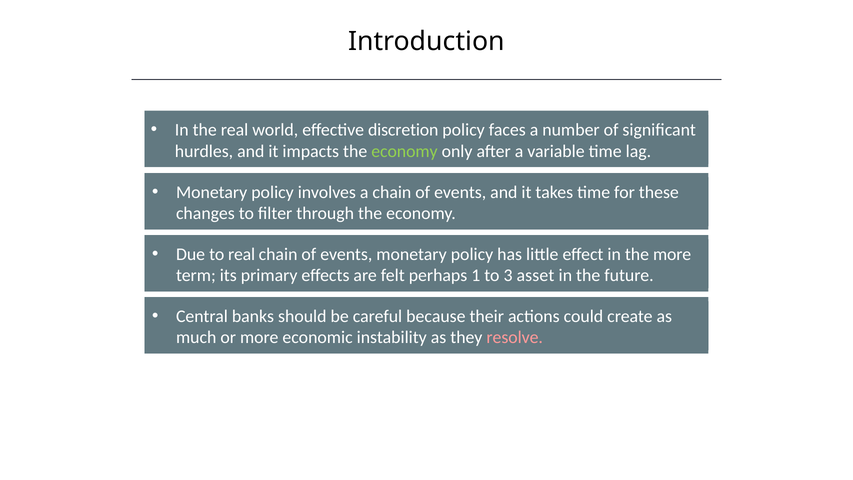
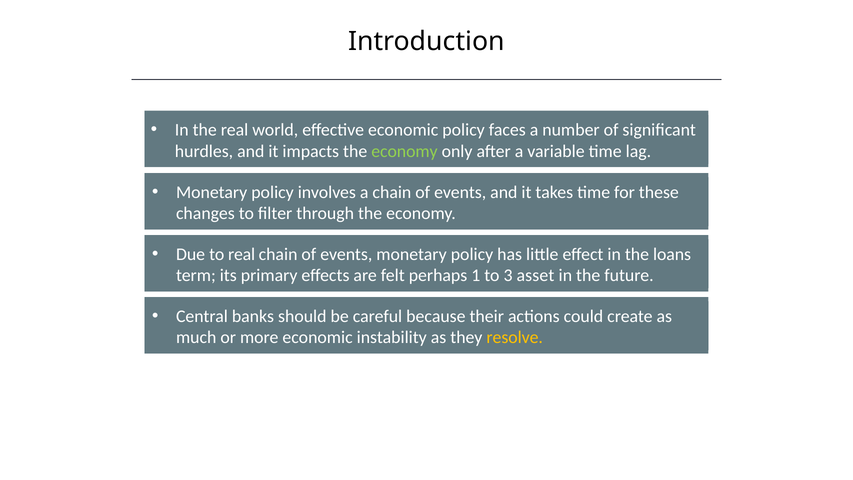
effective discretion: discretion -> economic (403, 130)
the more: more -> loans (672, 254)
resolve colour: pink -> yellow (515, 337)
